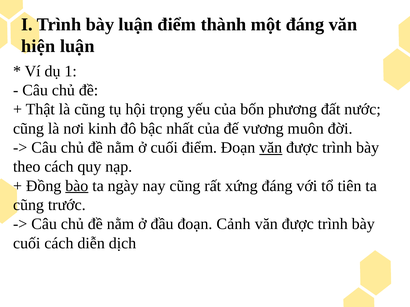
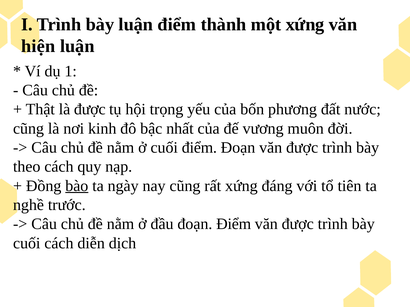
một đáng: đáng -> xứng (305, 24)
là cũng: cũng -> được (90, 110)
văn underline: present -> none (271, 148)
cũng: cũng -> nghề (29, 205)
đoạn Cảnh: Cảnh -> Điểm (234, 224)
